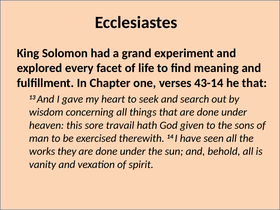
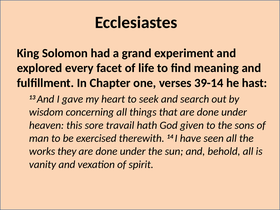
43-14: 43-14 -> 39-14 (209, 83)
he that: that -> hast (255, 83)
